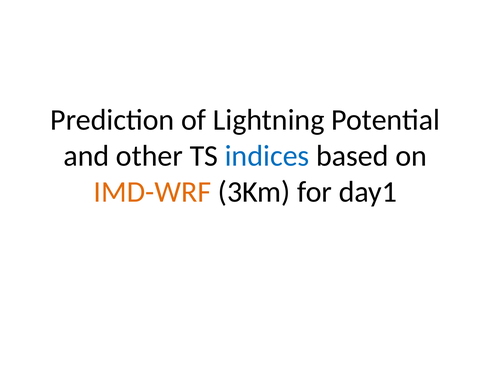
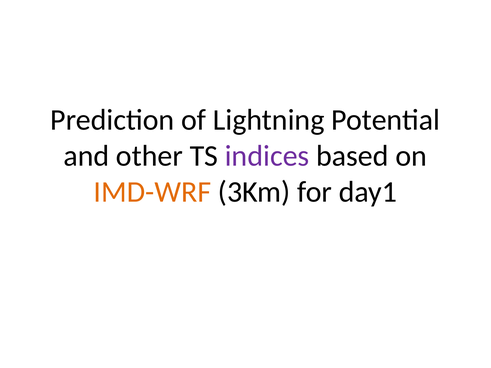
indices colour: blue -> purple (267, 156)
